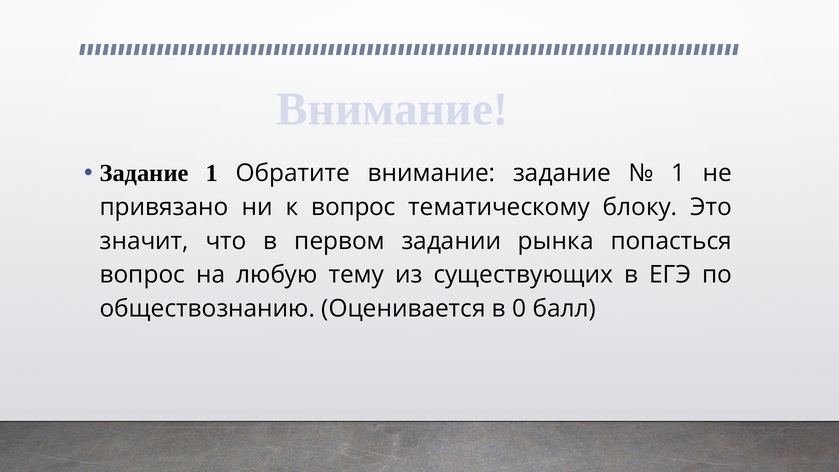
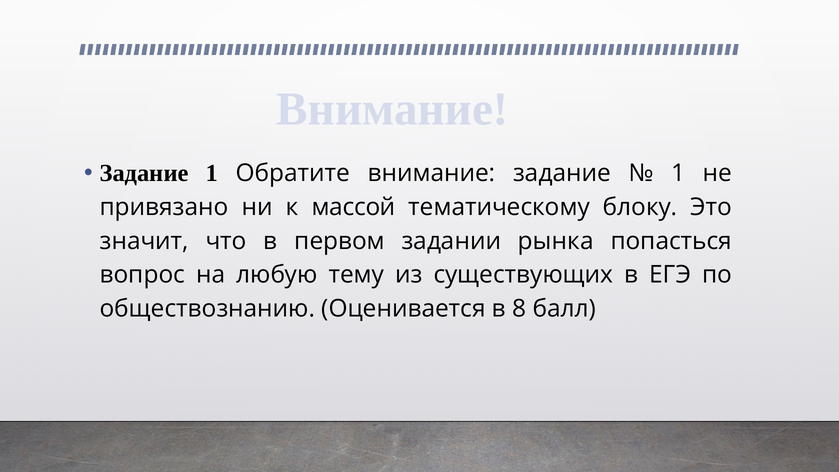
к вопрос: вопрос -> массой (354, 207)
0: 0 -> 8 (519, 308)
